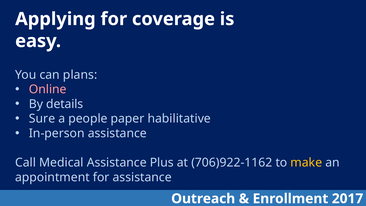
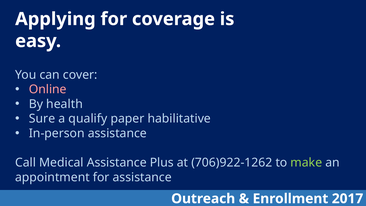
plans: plans -> cover (80, 75)
details: details -> health (65, 104)
people: people -> qualify (88, 119)
706)922-1162: 706)922-1162 -> 706)922-1262 (232, 163)
make colour: yellow -> light green (306, 163)
